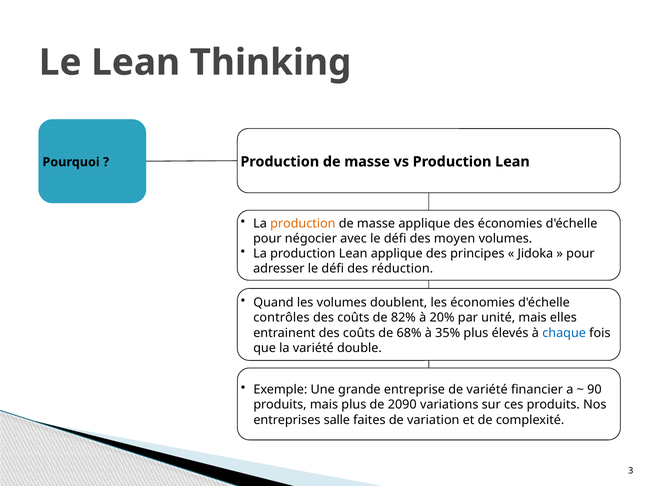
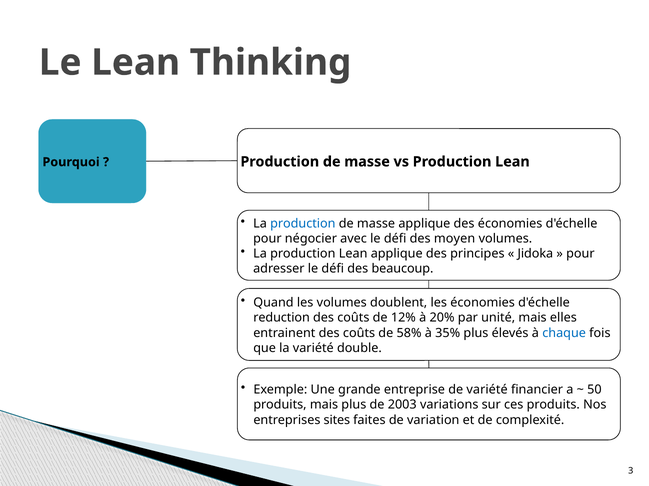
production colour: orange -> blue (303, 224)
réduction: réduction -> beaucoup (402, 269)
contrôles: contrôles -> reduction (282, 318)
82%: 82% -> 12% (403, 318)
68%: 68% -> 58% (409, 333)
90: 90 -> 50 (594, 390)
2090: 2090 -> 2003 (402, 405)
salle: salle -> sites (337, 421)
